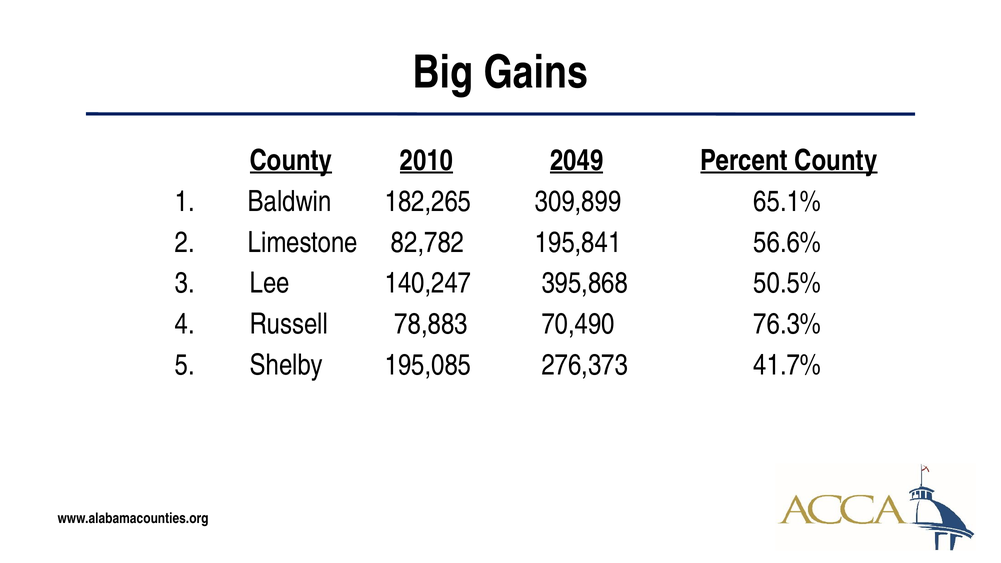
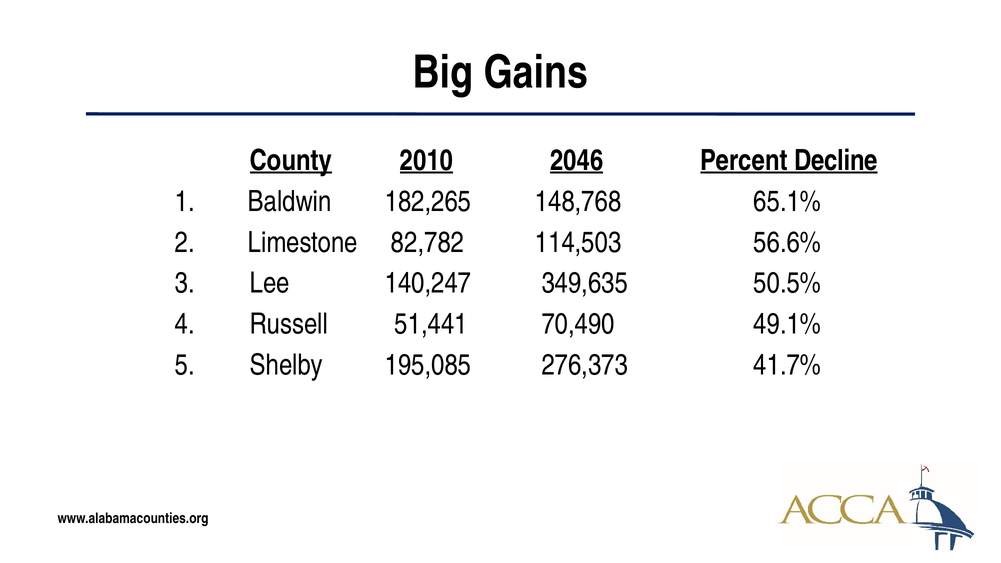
2049: 2049 -> 2046 (577, 161)
Percent County: County -> Decline (836, 161)
309,899: 309,899 -> 148,768 (578, 201)
195,841: 195,841 -> 114,503 (578, 242)
395,868: 395,868 -> 349,635 (585, 283)
78,883: 78,883 -> 51,441 (431, 324)
76.3%: 76.3% -> 49.1% (787, 324)
